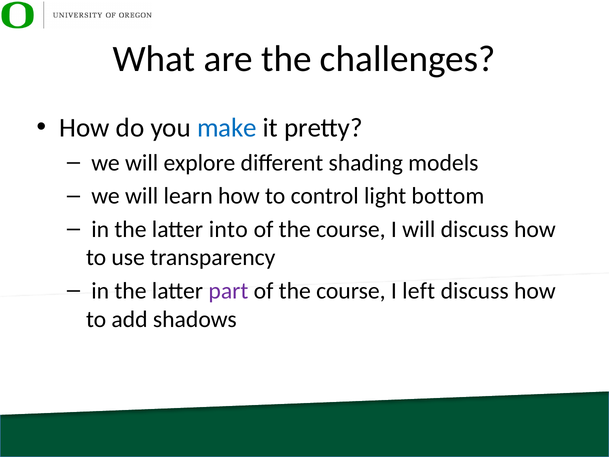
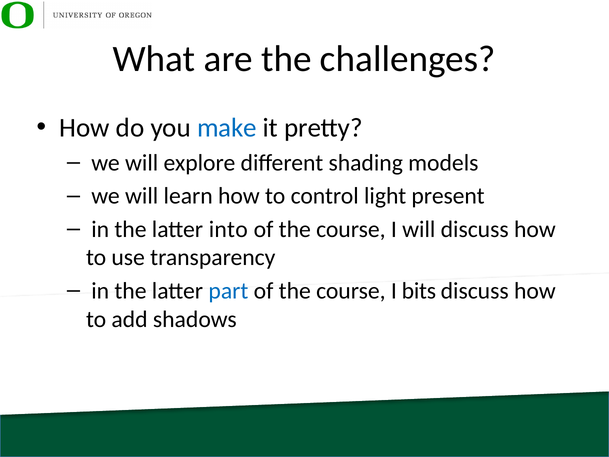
bottom: bottom -> present (448, 196)
part colour: purple -> blue (228, 291)
left: left -> bits (419, 291)
